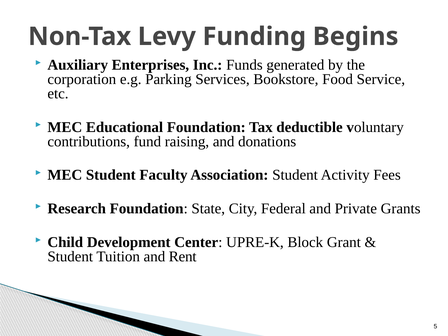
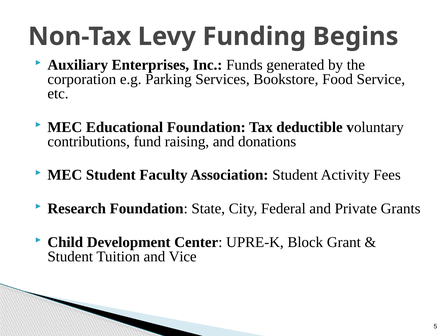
Rent: Rent -> Vice (183, 257)
